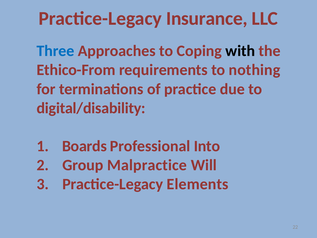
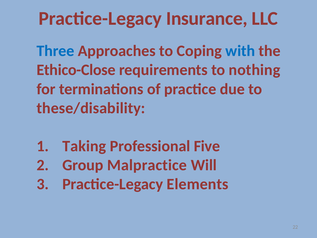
with colour: black -> blue (240, 51)
Ethico-From: Ethico-From -> Ethico-Close (76, 70)
digital/disability: digital/disability -> these/disability (91, 108)
Boards: Boards -> Taking (84, 146)
Into: Into -> Five (207, 146)
